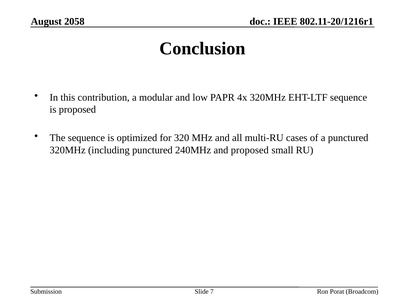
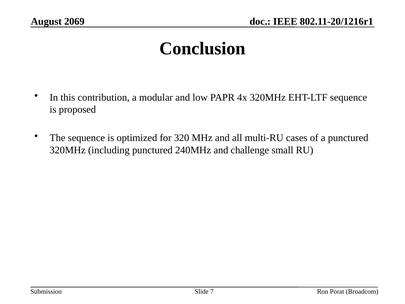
2058: 2058 -> 2069 (74, 22)
and proposed: proposed -> challenge (250, 150)
